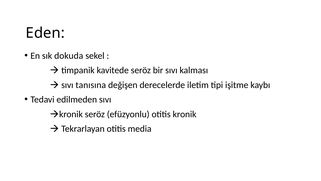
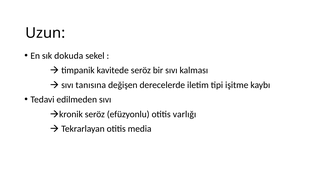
Eden: Eden -> Uzun (45, 33)
kronik: kronik -> varlığı (185, 114)
